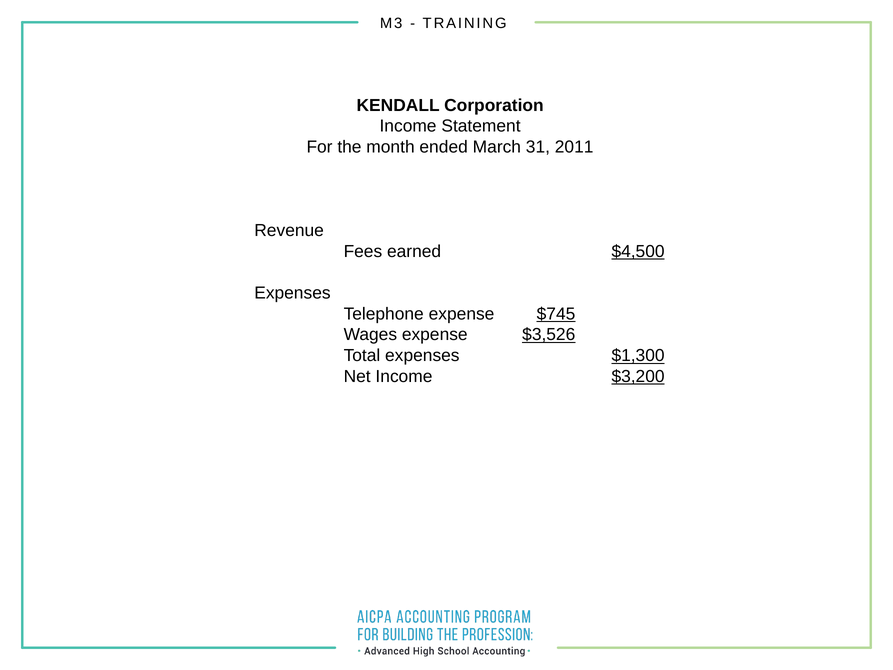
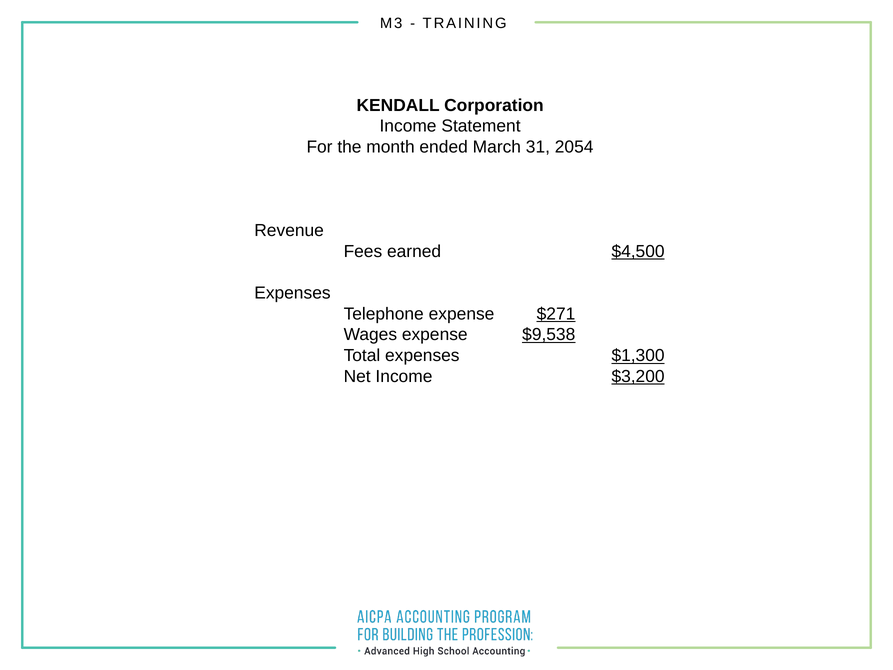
2011: 2011 -> 2054 (574, 147)
$745: $745 -> $271 (556, 314)
$3,526: $3,526 -> $9,538 (549, 335)
